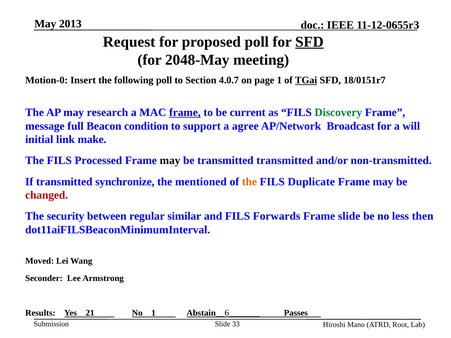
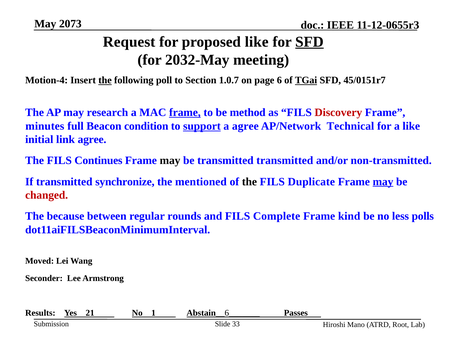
2013: 2013 -> 2073 (70, 24)
proposed poll: poll -> like (257, 42)
2048-May: 2048-May -> 2032-May (197, 60)
Motion-0: Motion-0 -> Motion-4 (47, 80)
the underline: none -> present (105, 80)
4.0.7: 4.0.7 -> 1.0.7 (229, 80)
page 1: 1 -> 6 (279, 80)
18/0151r7: 18/0151r7 -> 45/0151r7 (365, 80)
current: current -> method (248, 113)
Discovery colour: green -> red (338, 113)
message: message -> minutes (45, 126)
support underline: none -> present (202, 126)
Broadcast: Broadcast -> Technical (350, 126)
a will: will -> like (411, 126)
link make: make -> agree (92, 140)
Processed: Processed -> Continues (98, 161)
the colour: orange -> black (249, 182)
may underline: none -> present (383, 182)
security: security -> because (66, 216)
similar: similar -> rounds (184, 216)
Forwards: Forwards -> Complete (277, 216)
Frame slide: slide -> kind (349, 216)
then: then -> polls (423, 216)
